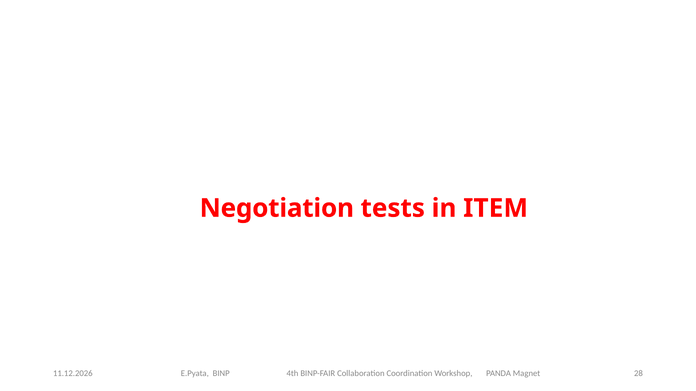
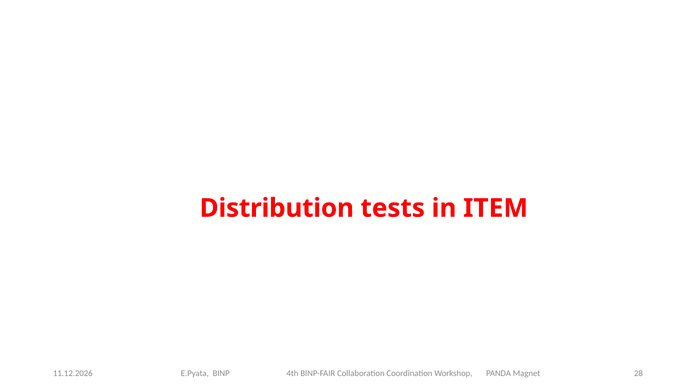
Negotiation: Negotiation -> Distribution (277, 208)
